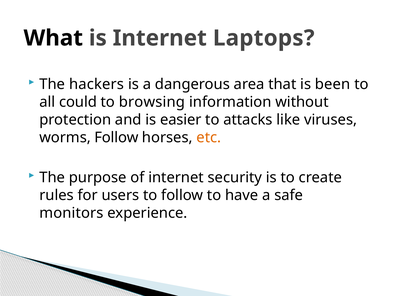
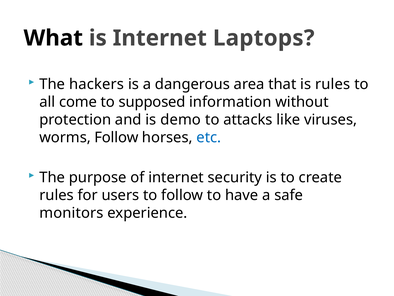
is been: been -> rules (333, 84)
could: could -> come (78, 102)
browsing: browsing -> supposed (152, 102)
easier: easier -> demo (181, 120)
etc colour: orange -> blue (209, 137)
